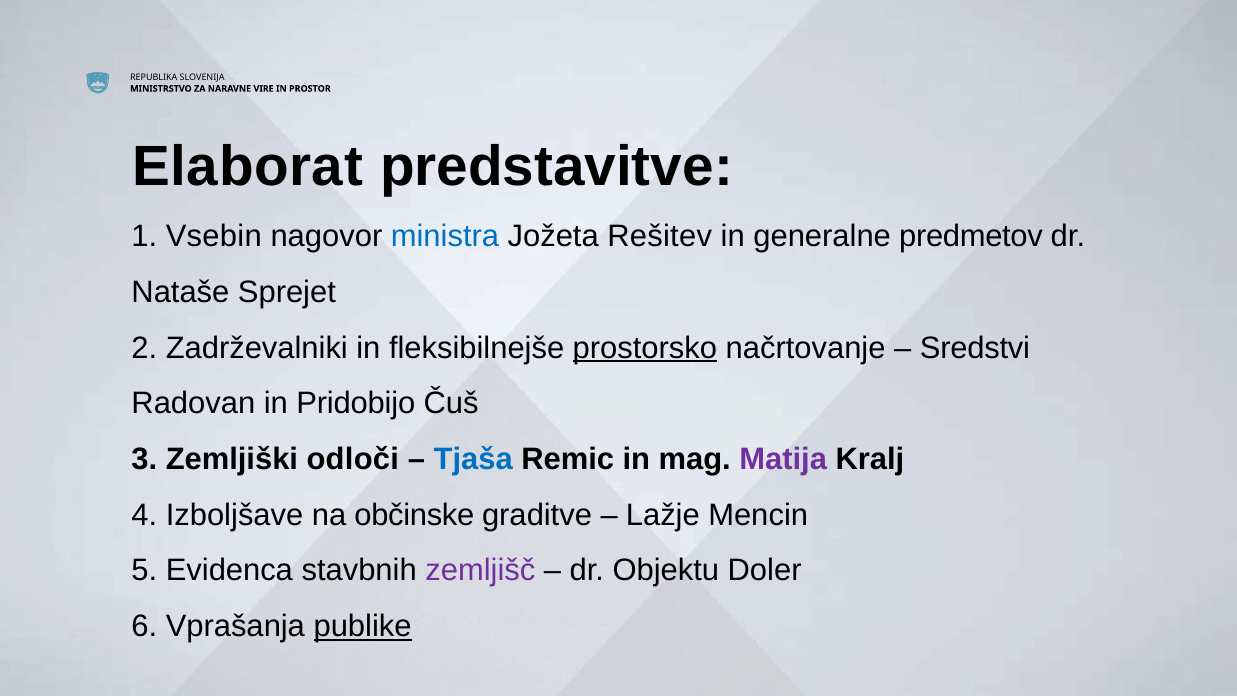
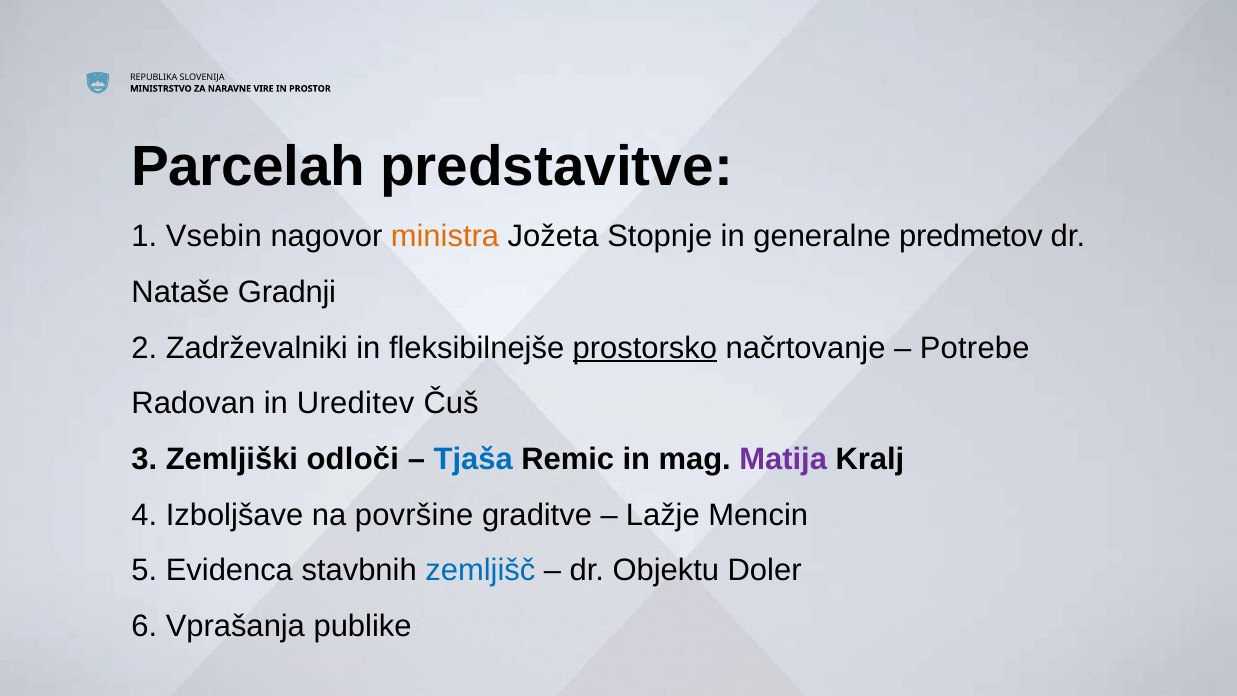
Elaborat: Elaborat -> Parcelah (248, 167)
ministra colour: blue -> orange (445, 236)
Rešitev: Rešitev -> Stopnje (660, 236)
Sprejet: Sprejet -> Gradnji (287, 292)
Sredstvi: Sredstvi -> Potrebe (975, 348)
Pridobijo: Pridobijo -> Ureditev (356, 403)
občinske: občinske -> površine (414, 515)
zemljišč colour: purple -> blue (480, 570)
publike underline: present -> none (363, 626)
